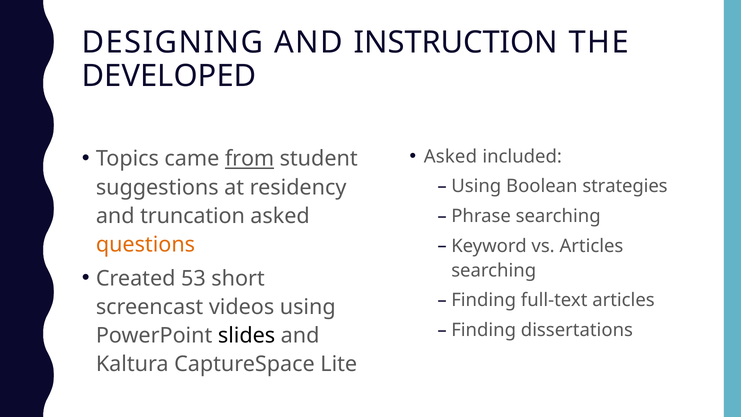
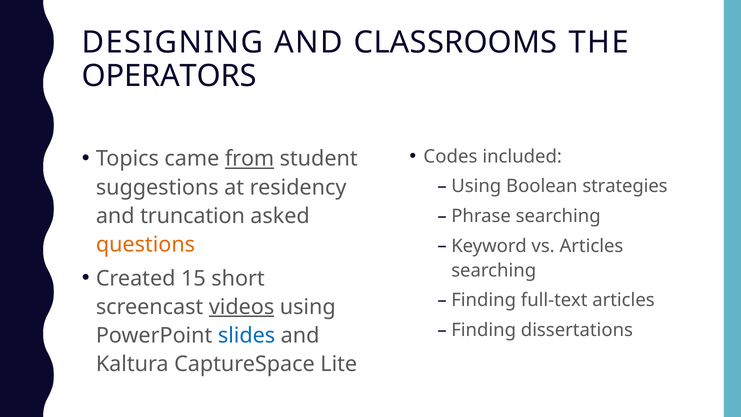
INSTRUCTION: INSTRUCTION -> CLASSROOMS (456, 42)
DEVELOPED: DEVELOPED -> OPERATORS (169, 76)
Asked: Asked -> Codes (450, 156)
53: 53 -> 15 (193, 278)
videos underline: none -> present (242, 307)
slides colour: black -> blue (247, 335)
